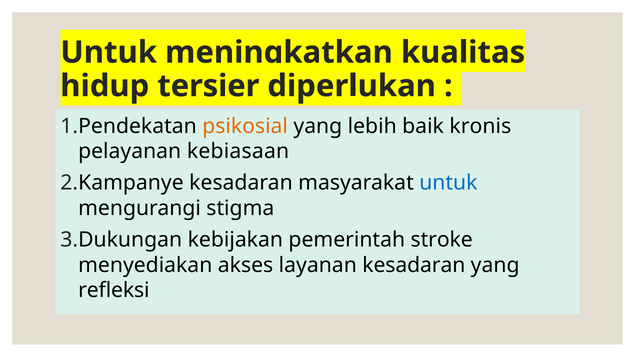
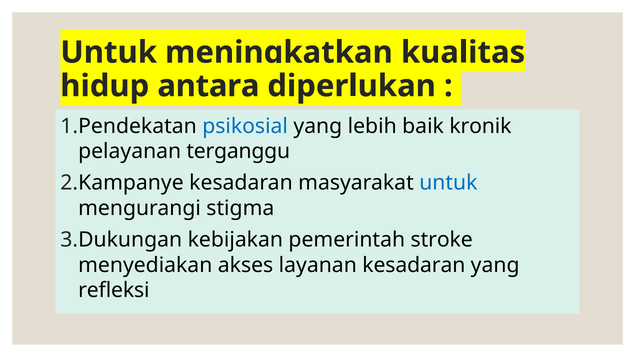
tersier: tersier -> antara (208, 86)
psikosial colour: orange -> blue (245, 126)
kronis: kronis -> kronik (480, 126)
kebiasaan: kebiasaan -> terganggu (238, 152)
